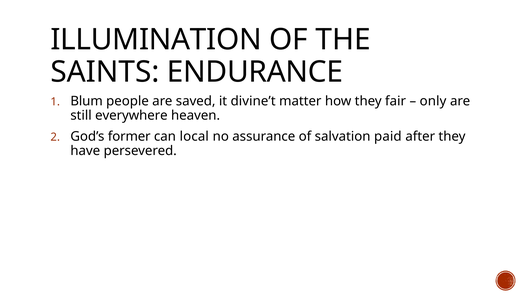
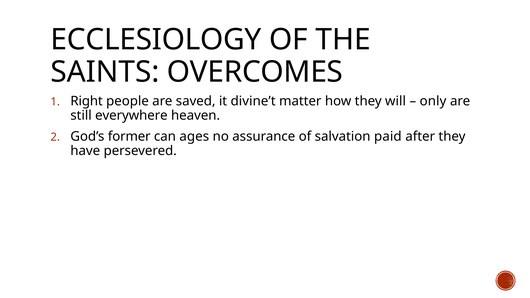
ILLUMINATION: ILLUMINATION -> ECCLESIOLOGY (156, 40)
ENDURANCE: ENDURANCE -> OVERCOMES (255, 72)
Blum: Blum -> Right (87, 101)
fair: fair -> will (396, 101)
local: local -> ages (194, 137)
